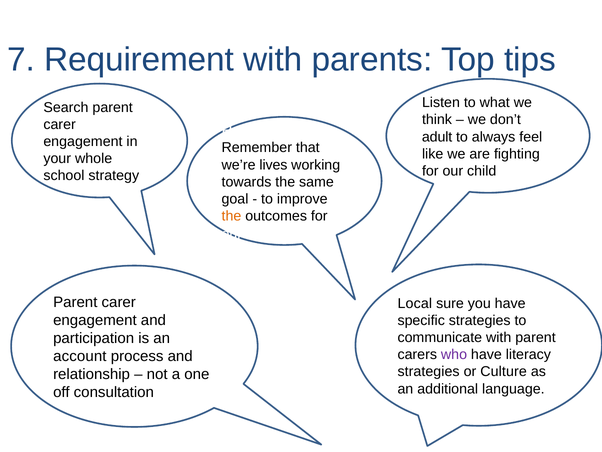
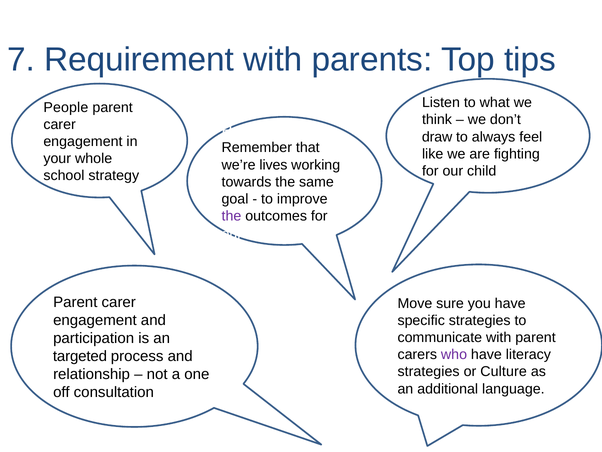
Search: Search -> People (66, 107)
adult: adult -> draw (437, 137)
the colour: orange -> purple (231, 216)
Local: Local -> Move (415, 303)
account: account -> targeted (80, 356)
